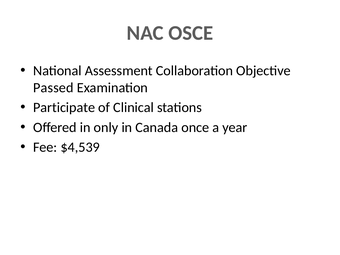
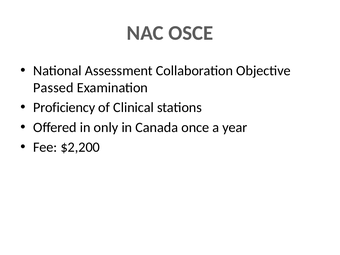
Participate: Participate -> Proficiency (64, 108)
$4,539: $4,539 -> $2,200 (80, 147)
